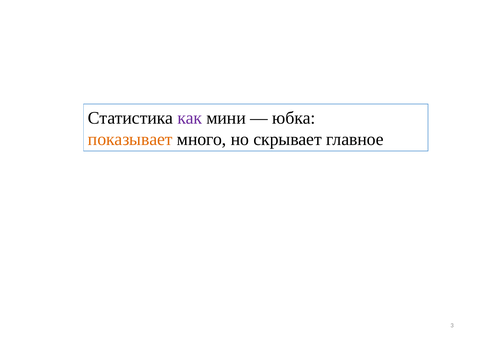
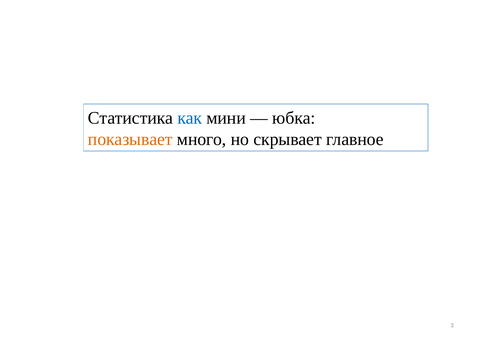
как colour: purple -> blue (190, 118)
